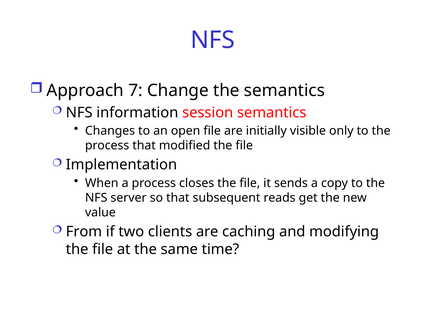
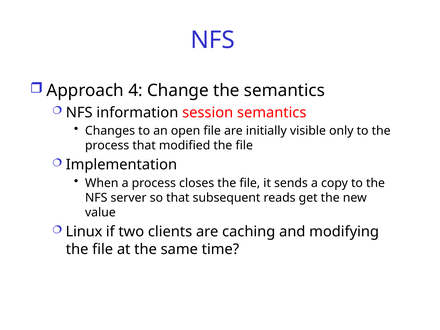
7: 7 -> 4 (136, 91)
From: From -> Linux (84, 232)
